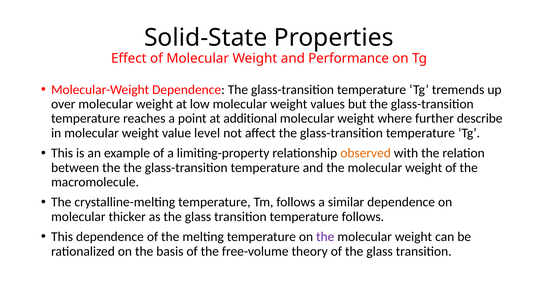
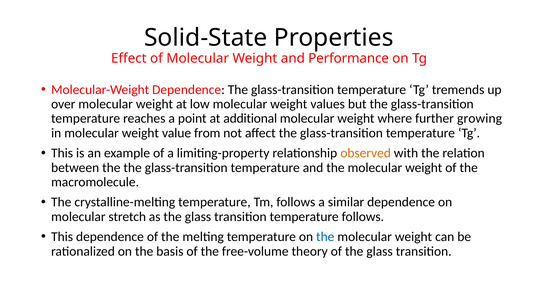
describe: describe -> growing (480, 119)
level: level -> from (207, 133)
thicker: thicker -> stretch (127, 217)
the colour: purple -> blue (325, 237)
